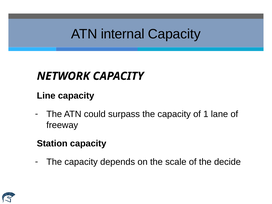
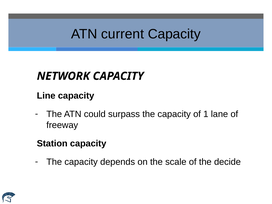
internal: internal -> current (123, 34)
